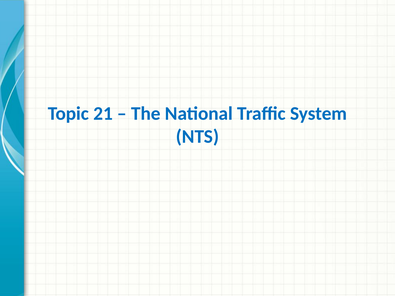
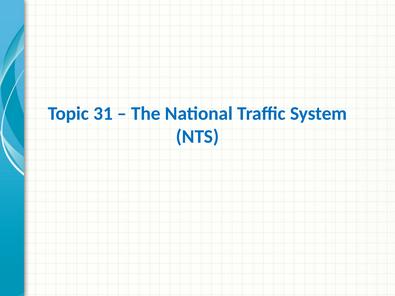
21: 21 -> 31 (103, 114)
